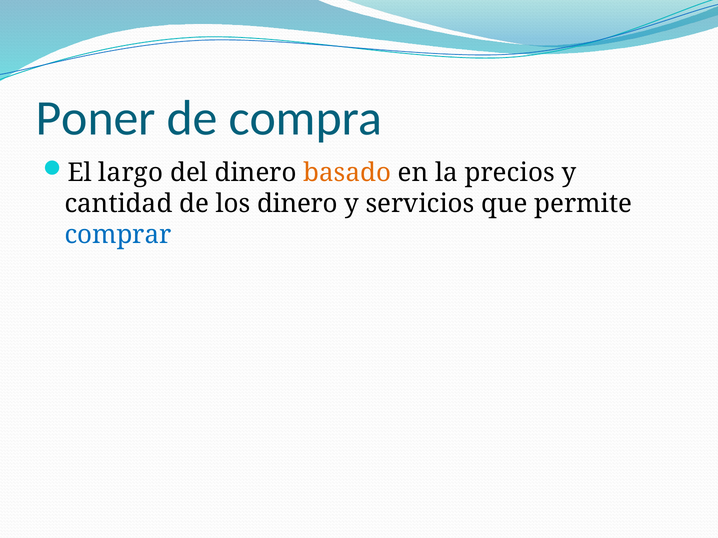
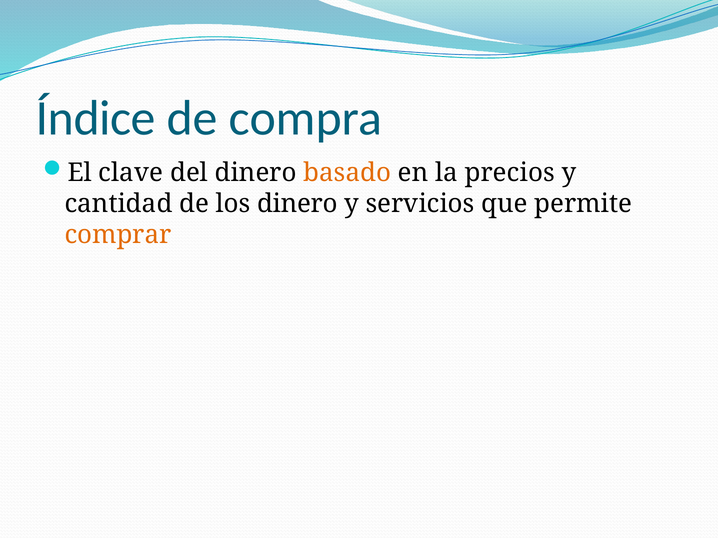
Poner: Poner -> Índice (96, 119)
largo: largo -> clave (131, 173)
comprar colour: blue -> orange (118, 235)
